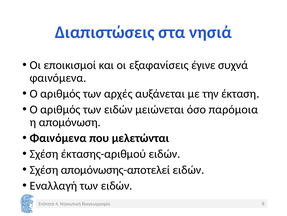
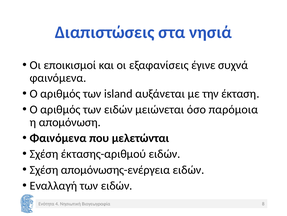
αρχές: αρχές -> island (118, 93)
απομόνωσης-αποτελεί: απομόνωσης-αποτελεί -> απομόνωσης-ενέργεια (116, 169)
